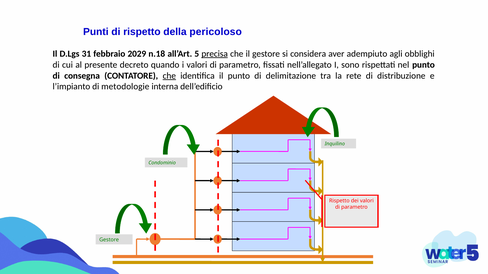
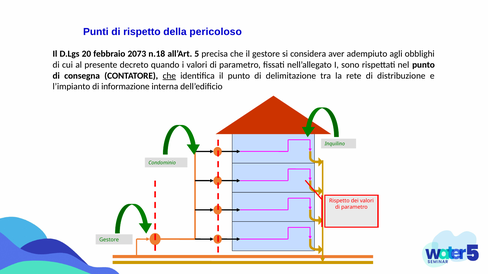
31: 31 -> 20 (86, 54)
2029: 2029 -> 2073 (137, 54)
precisa underline: present -> none (215, 54)
metodologie: metodologie -> informazione (125, 87)
